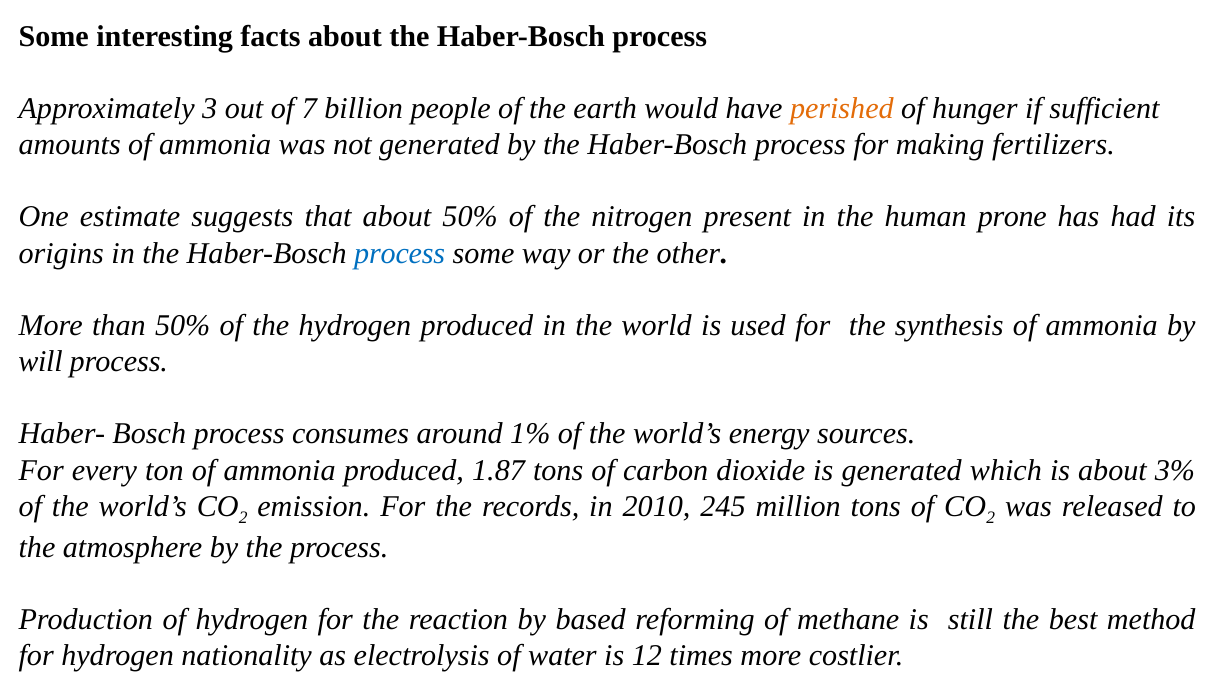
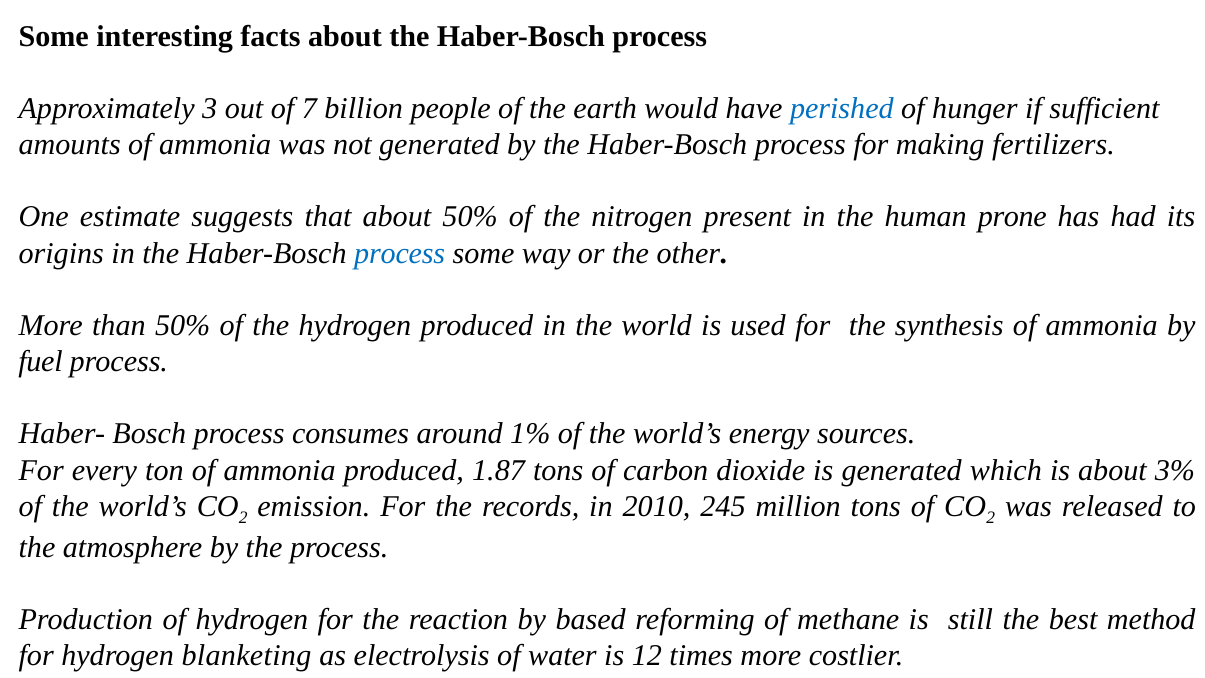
perished colour: orange -> blue (842, 109)
will: will -> fuel (41, 362)
nationality: nationality -> blanketing (246, 656)
